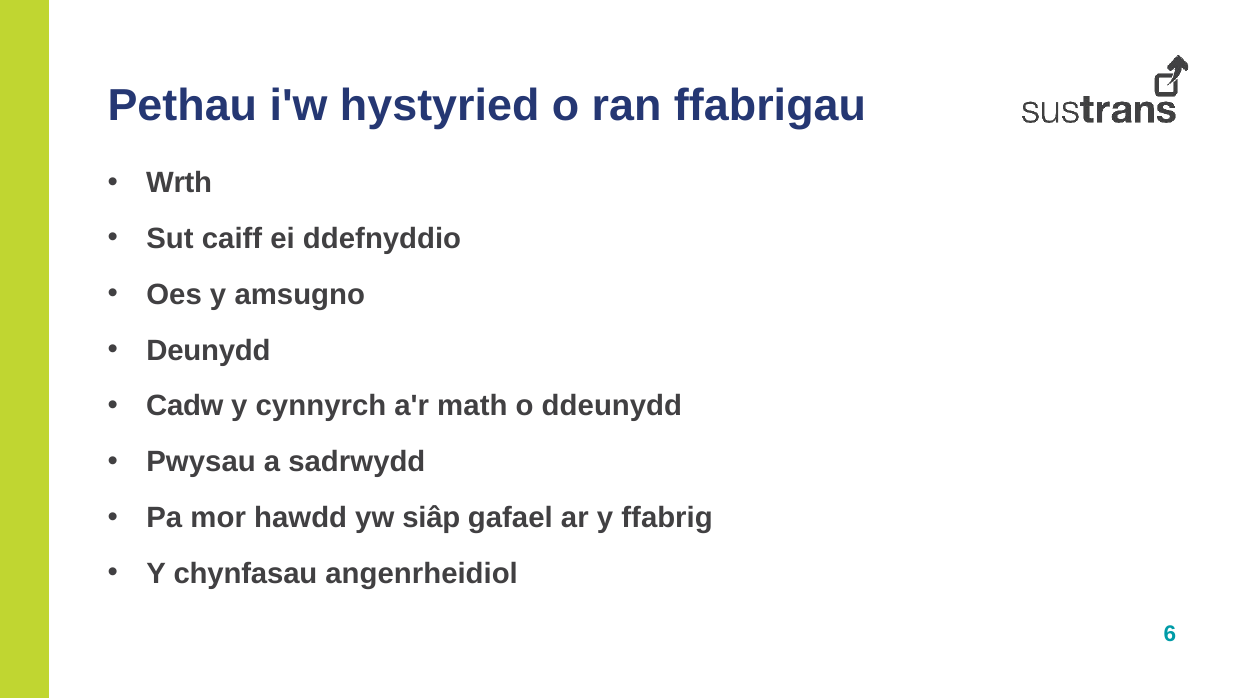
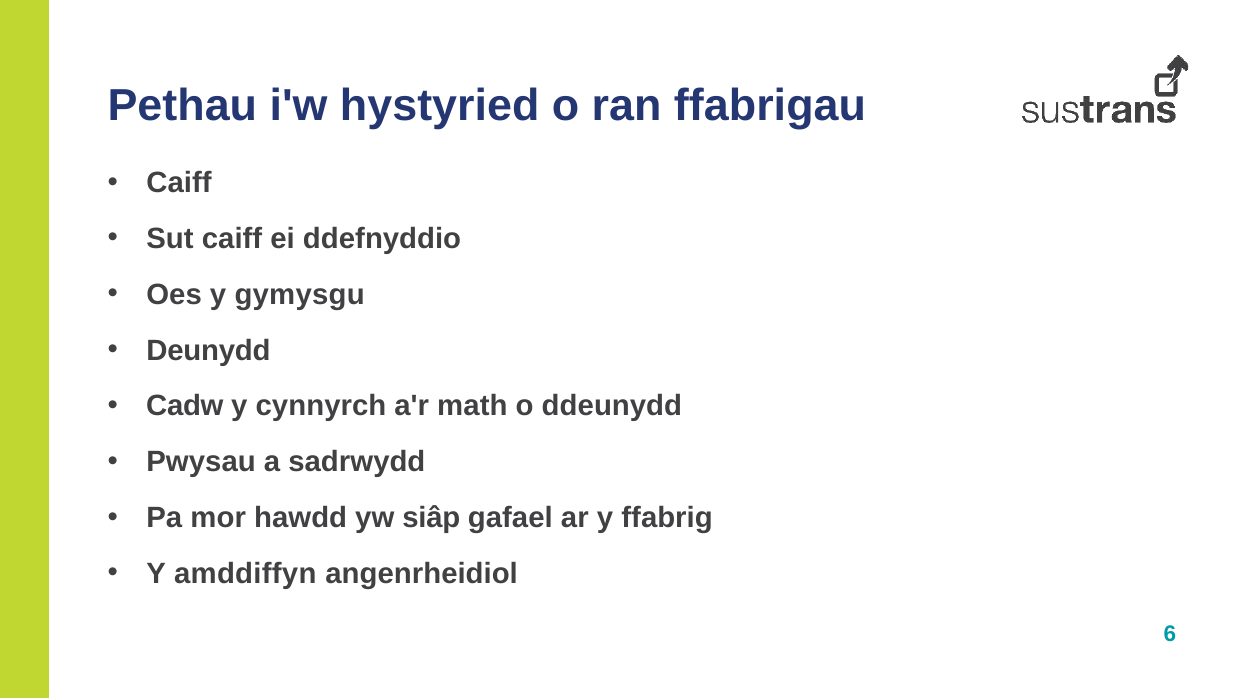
Wrth: Wrth -> Caiff (179, 183)
amsugno: amsugno -> gymysgu (300, 295)
chynfasau: chynfasau -> amddiffyn (245, 574)
